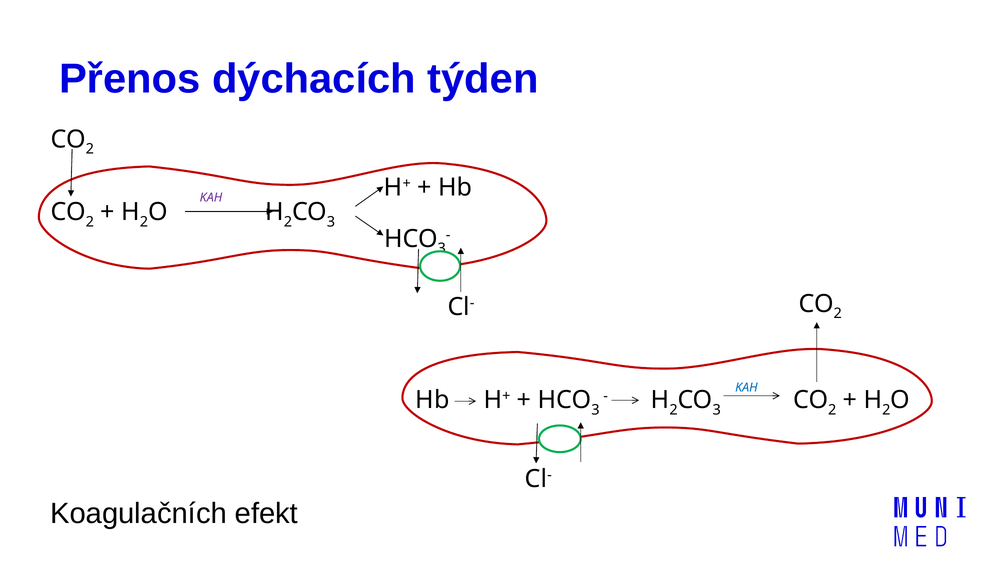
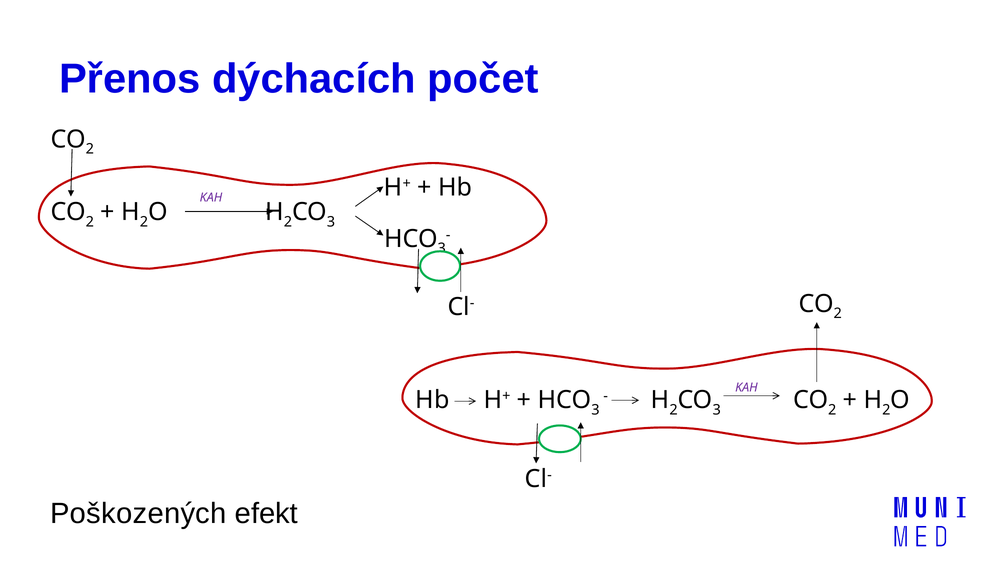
týden: týden -> počet (483, 79)
KAH colour: blue -> purple (746, 387)
Koagulačních: Koagulačních -> Poškozených (138, 513)
